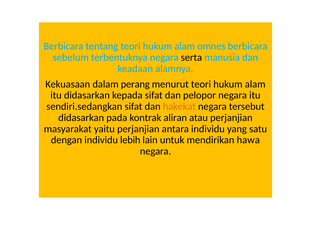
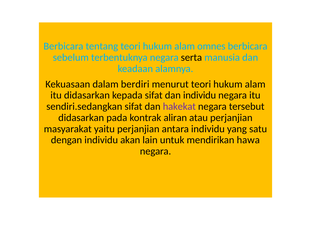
perang: perang -> berdiri (135, 84)
dan pelopor: pelopor -> individu (200, 95)
hakekat colour: orange -> purple (179, 107)
lebih: lebih -> akan (130, 140)
